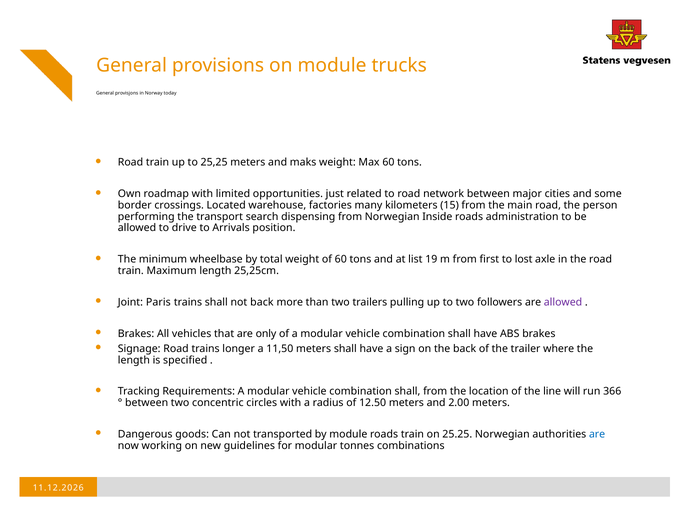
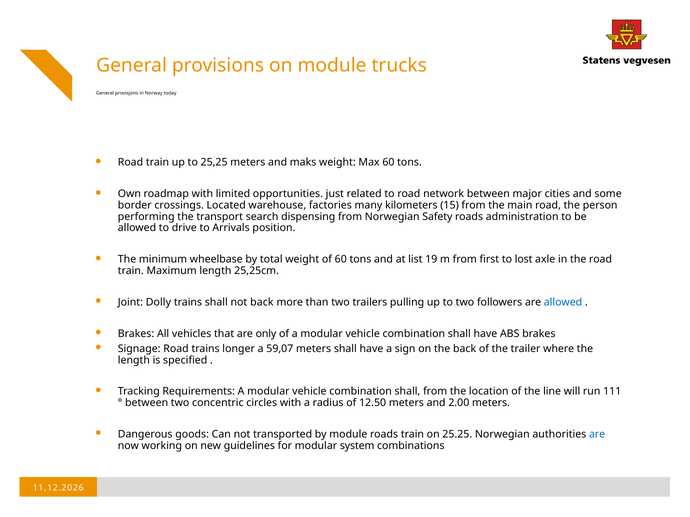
Inside: Inside -> Safety (437, 217)
Paris: Paris -> Dolly (158, 302)
allowed colour: purple -> blue (563, 302)
11,50: 11,50 -> 59,07 (280, 349)
366: 366 -> 111 (612, 392)
tonnes: tonnes -> system (357, 446)
